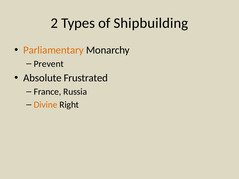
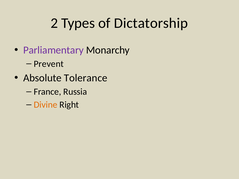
Shipbuilding: Shipbuilding -> Dictatorship (151, 23)
Parliamentary colour: orange -> purple (53, 50)
Frustrated: Frustrated -> Tolerance (86, 78)
